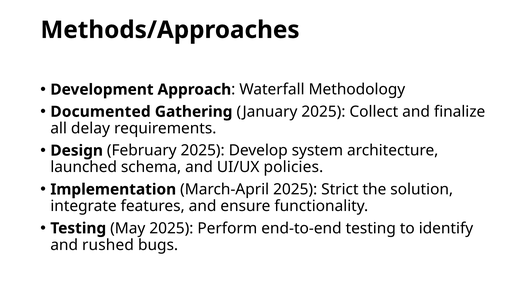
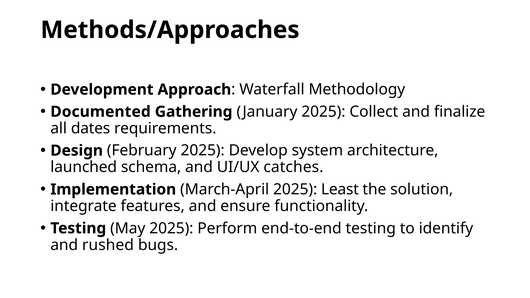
delay: delay -> dates (91, 128)
policies: policies -> catches (293, 167)
Strict: Strict -> Least (340, 189)
